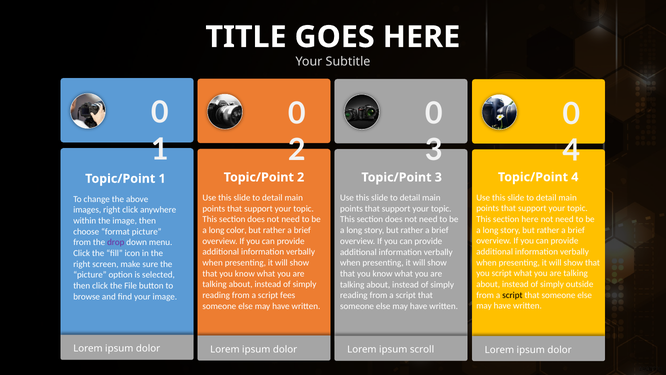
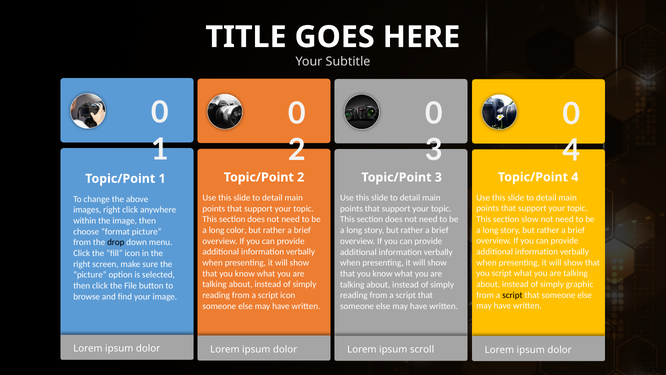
section here: here -> slow (530, 219)
drop colour: purple -> black (116, 242)
outside: outside -> graphic (580, 284)
script fees: fees -> icon (288, 295)
